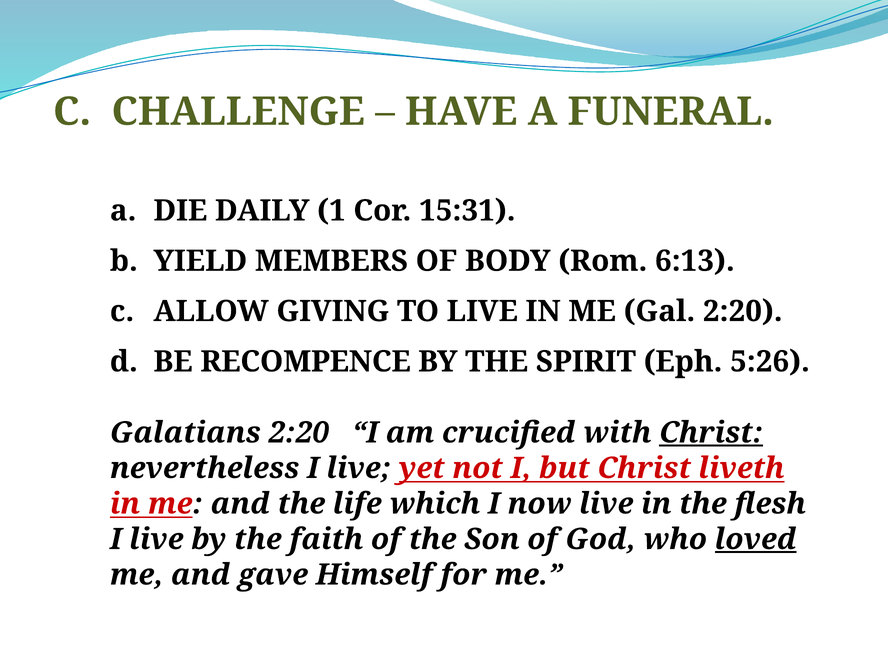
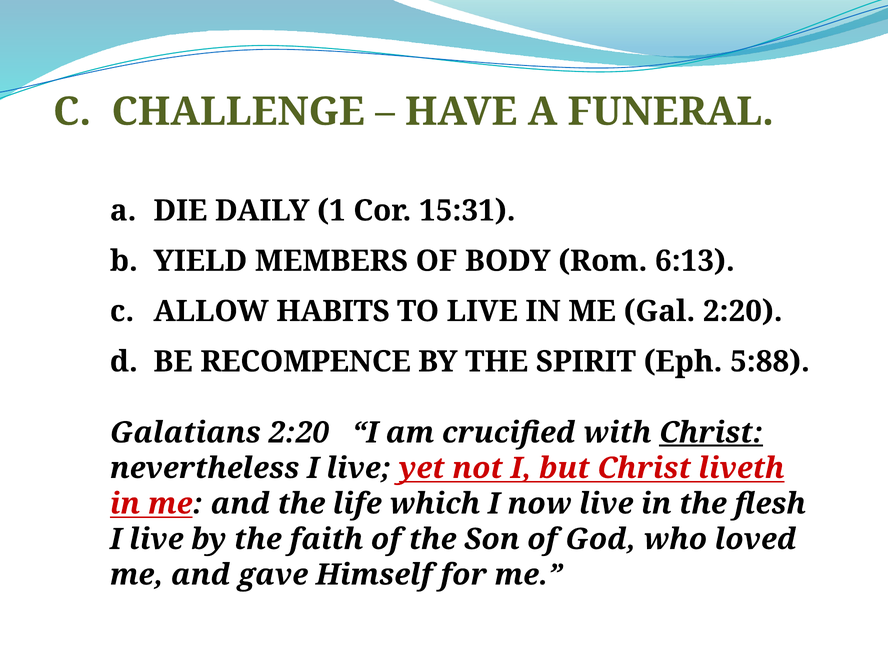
GIVING: GIVING -> HABITS (333, 311)
5:26: 5:26 -> 5:88 (770, 362)
loved underline: present -> none (756, 539)
